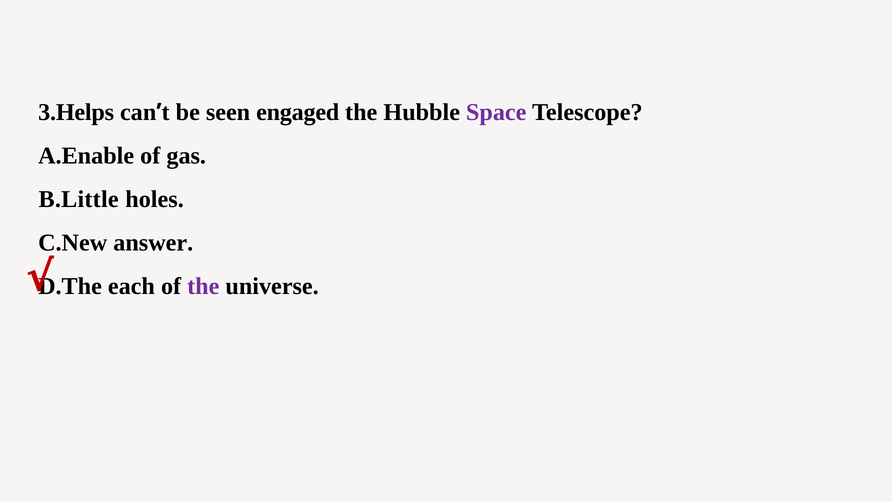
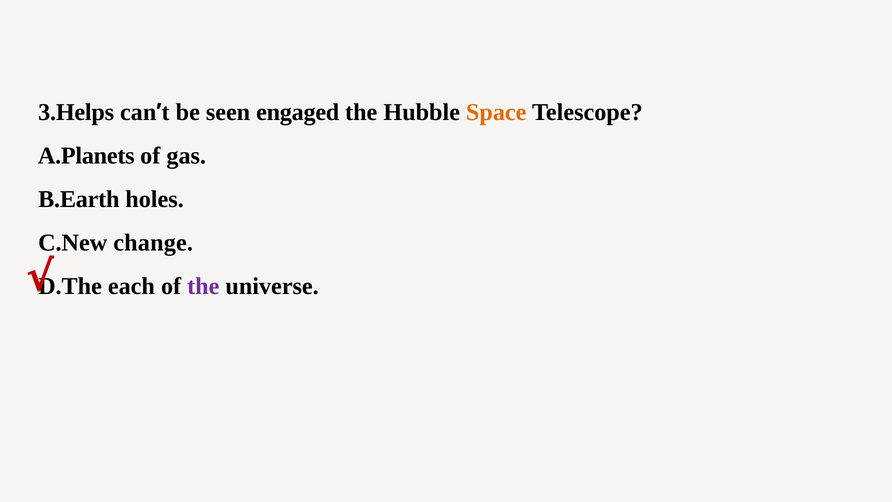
Space colour: purple -> orange (496, 112)
A.Enable: A.Enable -> A.Planets (86, 156)
B.Little: B.Little -> B.Earth (79, 199)
answer: answer -> change (153, 243)
